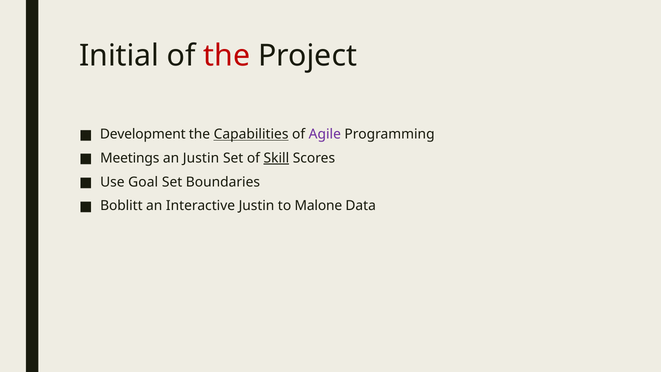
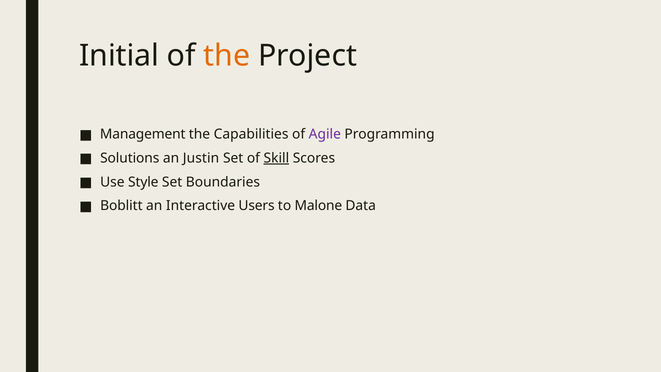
the colour: red -> orange (227, 56)
Development: Development -> Management (143, 134)
Capabilities underline: present -> none (251, 134)
Meetings: Meetings -> Solutions (130, 158)
Goal: Goal -> Style (143, 182)
Interactive Justin: Justin -> Users (257, 206)
